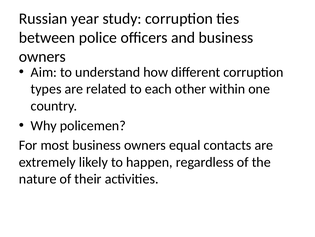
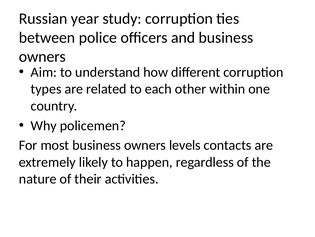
equal: equal -> levels (185, 145)
